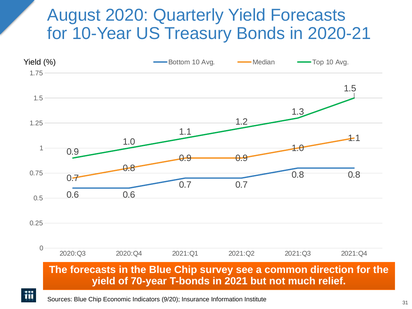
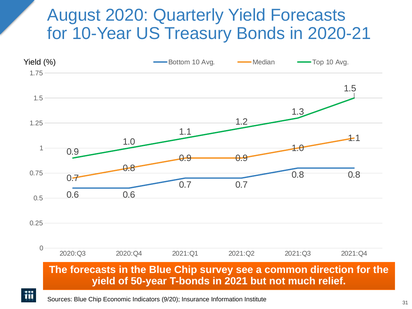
70-year: 70-year -> 50-year (149, 281)
